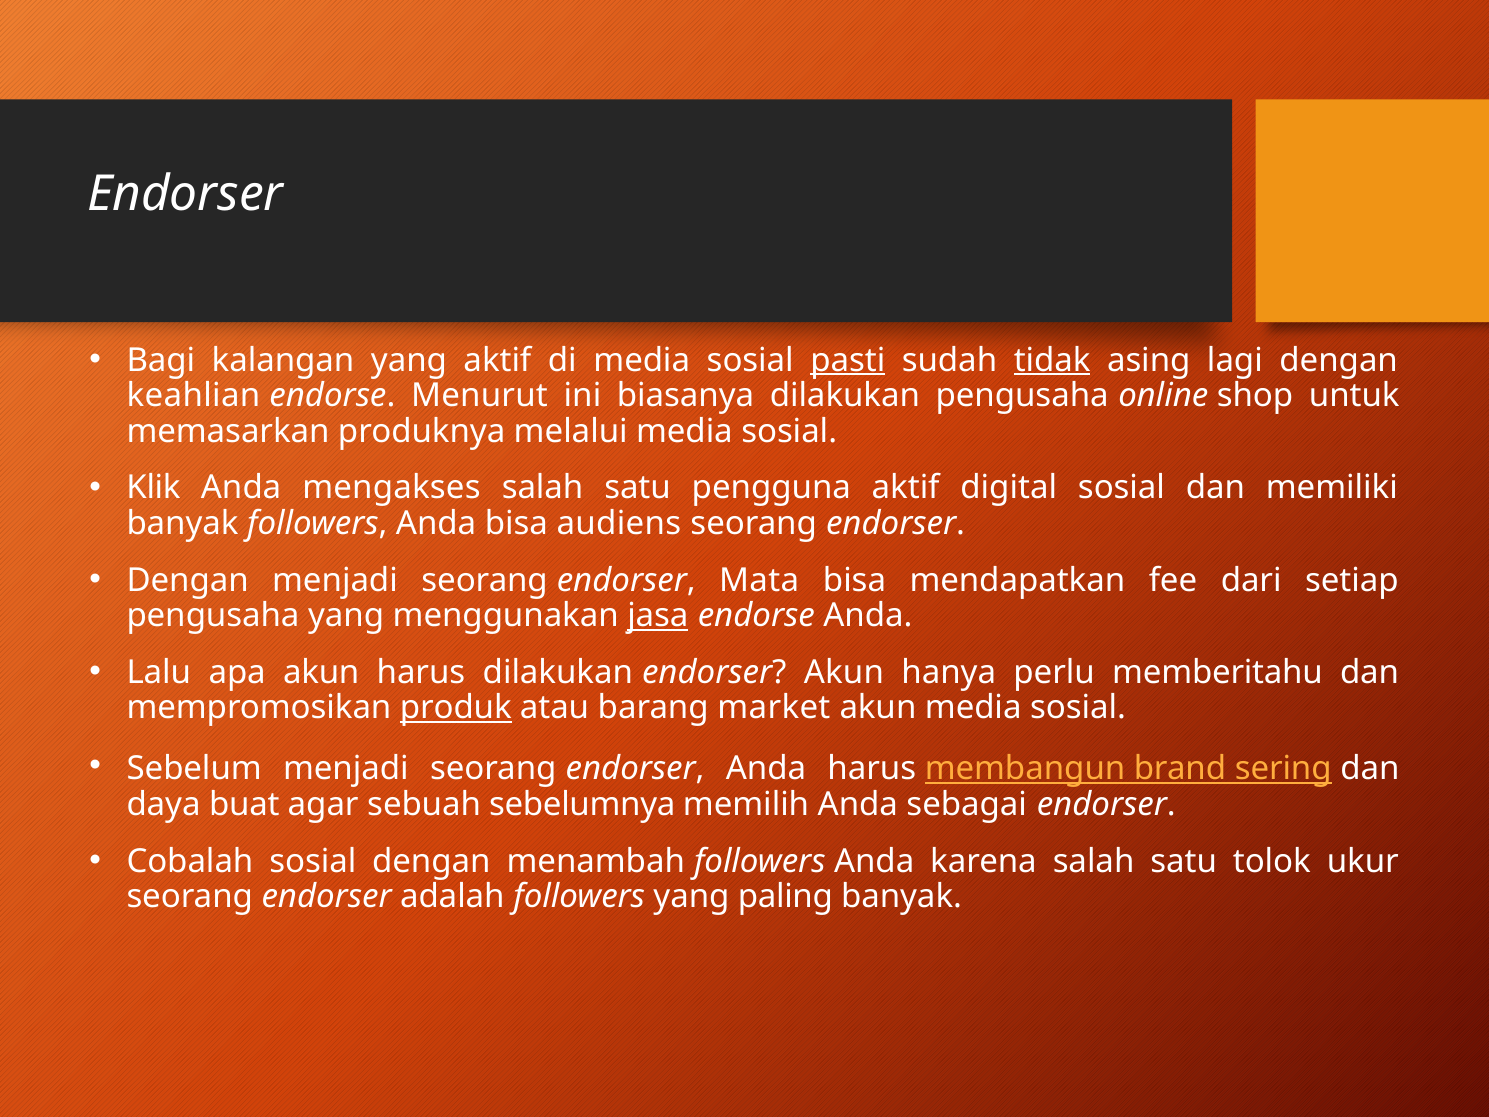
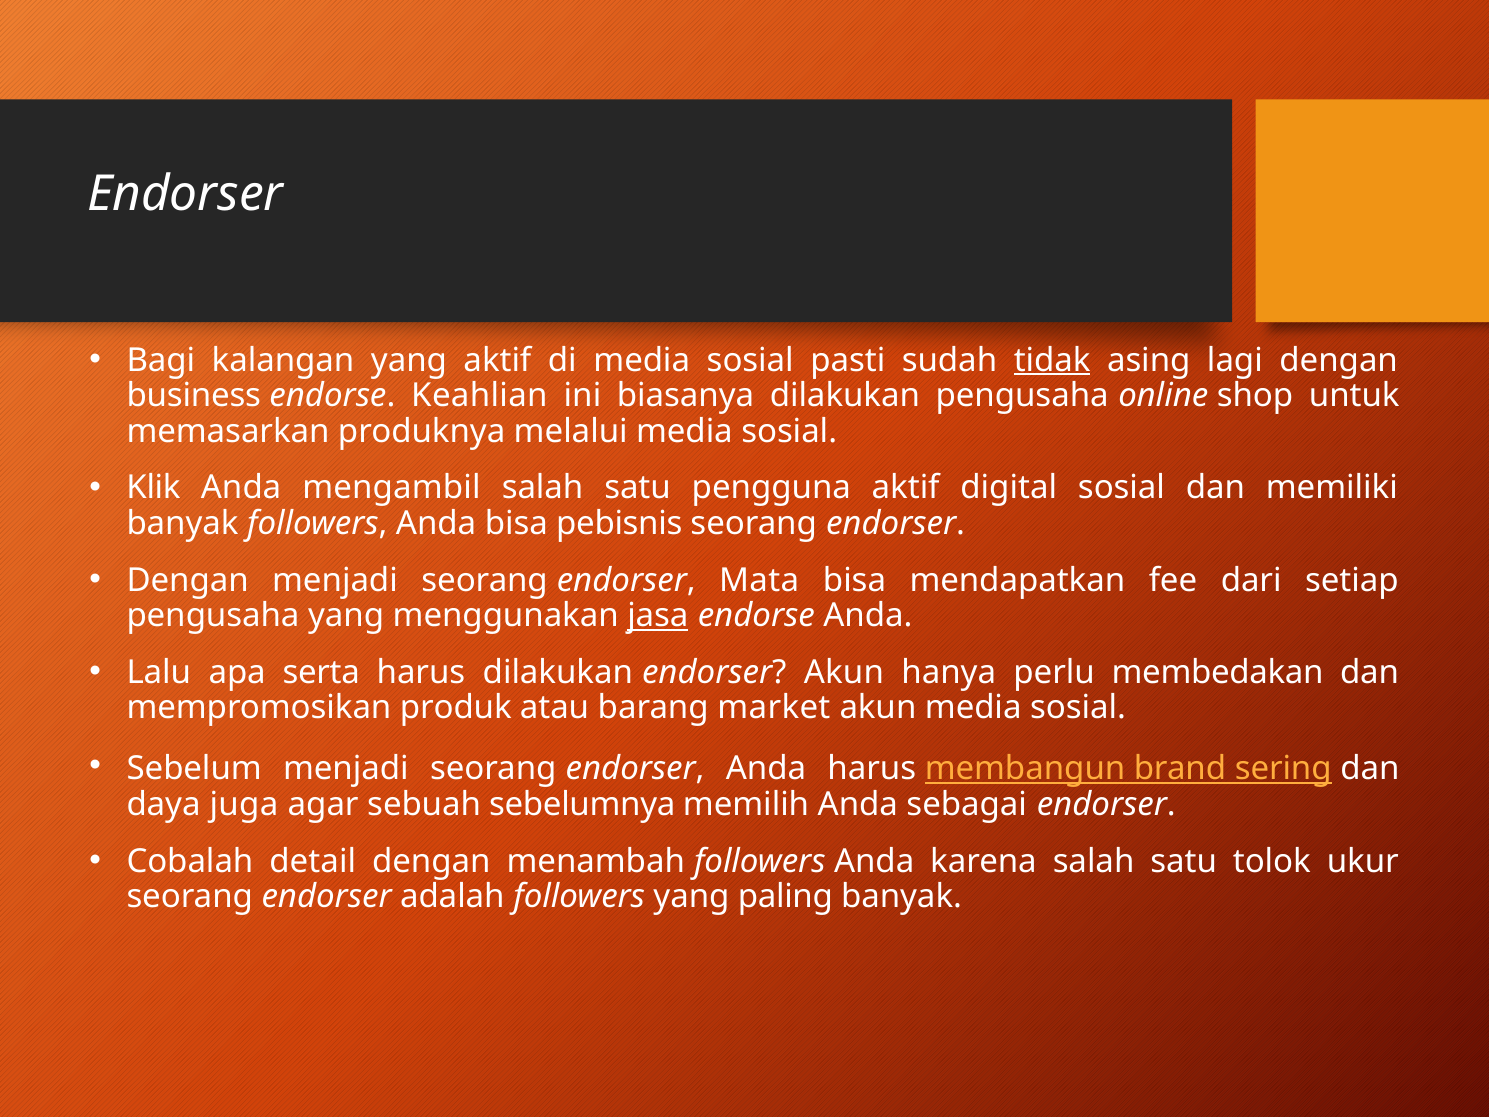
pasti underline: present -> none (848, 360)
keahlian: keahlian -> business (194, 396)
Menurut: Menurut -> Keahlian (479, 396)
mengakses: mengakses -> mengambil (391, 488)
audiens: audiens -> pebisnis (619, 524)
apa akun: akun -> serta (321, 672)
memberitahu: memberitahu -> membedakan (1218, 672)
produk underline: present -> none (456, 708)
buat: buat -> juga (244, 805)
Cobalah sosial: sosial -> detail (313, 861)
